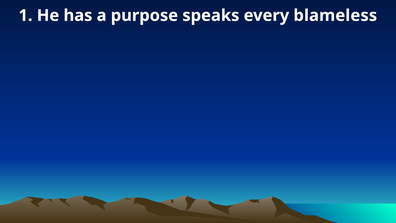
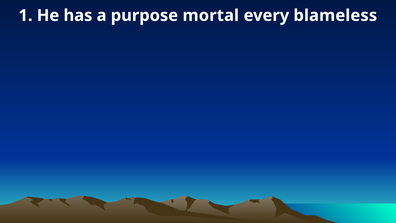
speaks: speaks -> mortal (211, 15)
